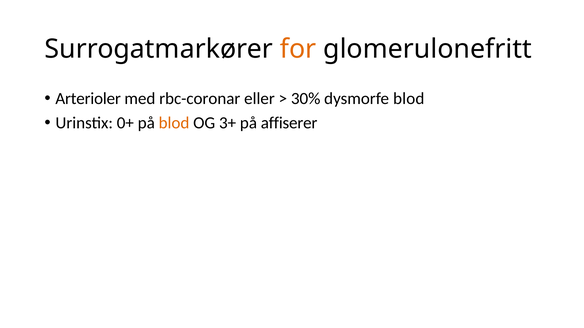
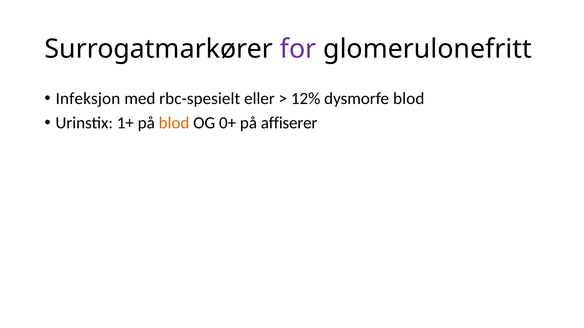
for colour: orange -> purple (298, 49)
Arterioler: Arterioler -> Infeksjon (88, 99)
rbc-coronar: rbc-coronar -> rbc-spesielt (200, 99)
30%: 30% -> 12% (306, 99)
0+: 0+ -> 1+ (125, 123)
3+: 3+ -> 0+ (228, 123)
